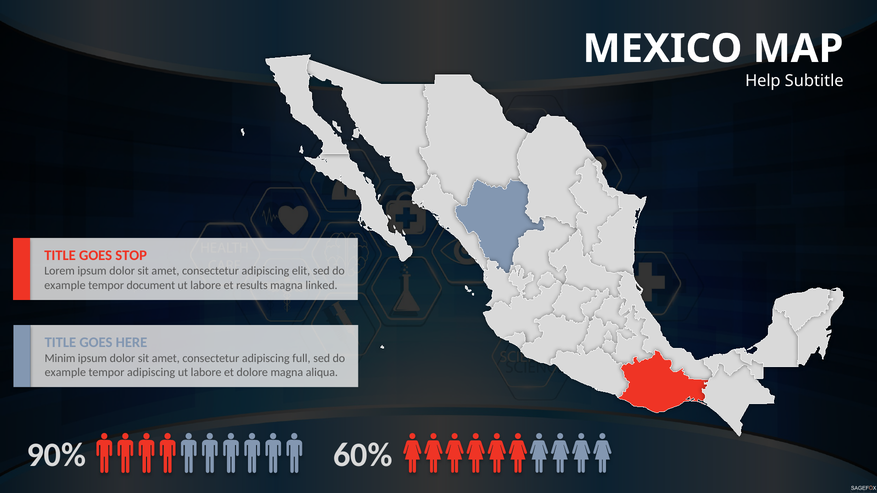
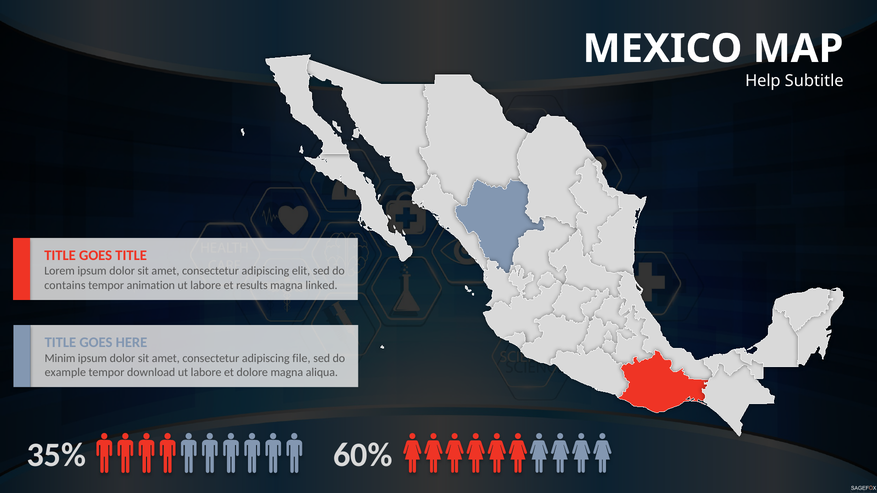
GOES STOP: STOP -> TITLE (131, 255)
example: example -> contains (65, 285)
document: document -> animation (151, 285)
full: full -> file (301, 358)
tempor adipiscing: adipiscing -> download (151, 373)
90%: 90% -> 35% (56, 455)
